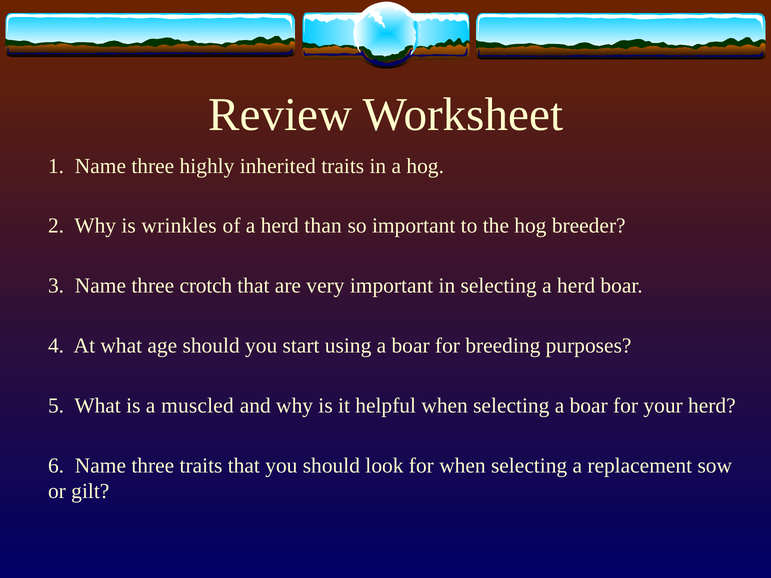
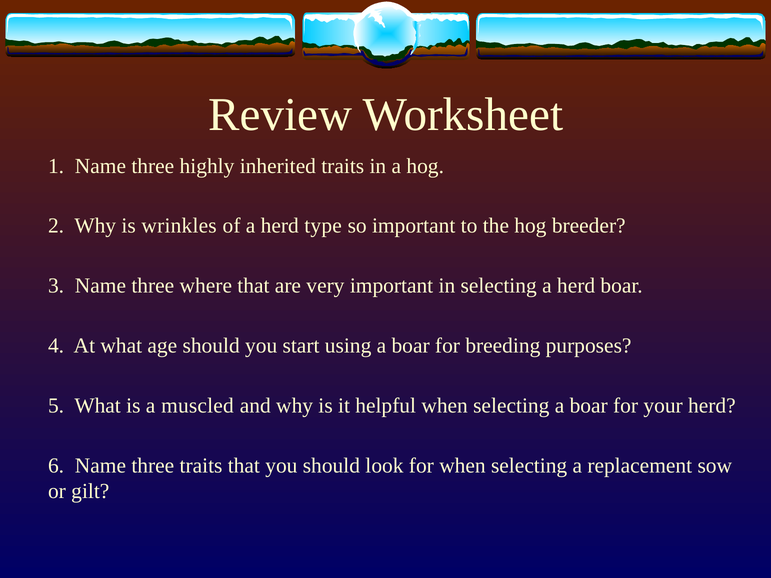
than: than -> type (323, 226)
crotch: crotch -> where (206, 286)
